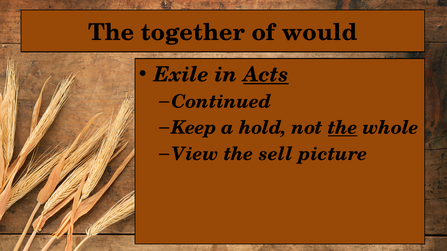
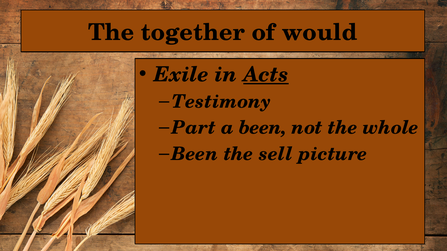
Continued: Continued -> Testimony (221, 102)
Keep: Keep -> Part (194, 128)
a hold: hold -> been (263, 128)
the underline: present -> none (343, 128)
View: View -> Been (195, 154)
